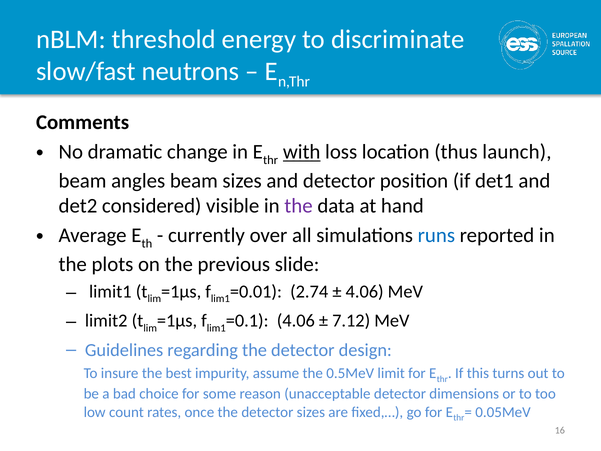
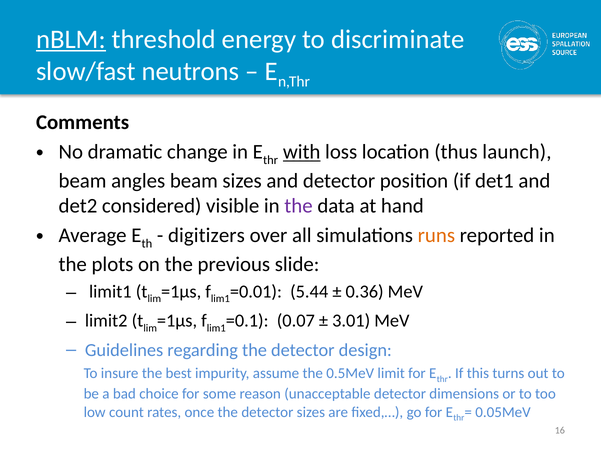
nBLM underline: none -> present (71, 39)
currently: currently -> digitizers (206, 235)
runs colour: blue -> orange (436, 235)
2.74: 2.74 -> 5.44 (309, 291)
4.06: 4.06 -> 0.36 (365, 291)
4.06: 4.06 -> 0.07 (296, 321)
7.12: 7.12 -> 3.01 (351, 321)
